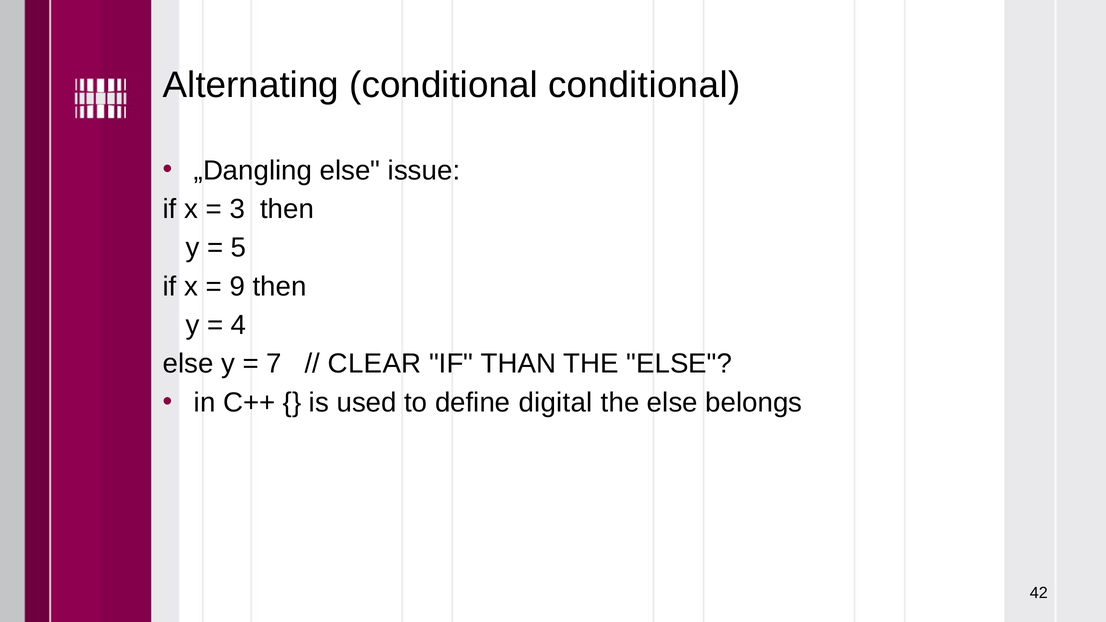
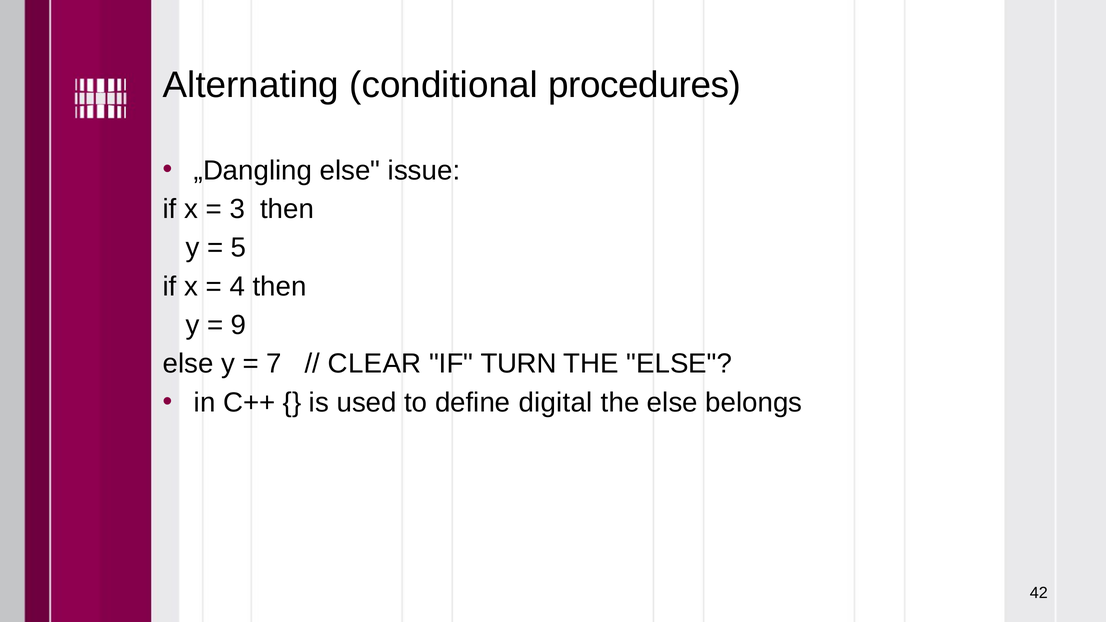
conditional conditional: conditional -> procedures (645, 85)
9: 9 -> 4 (237, 287)
4: 4 -> 9 (239, 325)
THAN: THAN -> TURN (519, 364)
